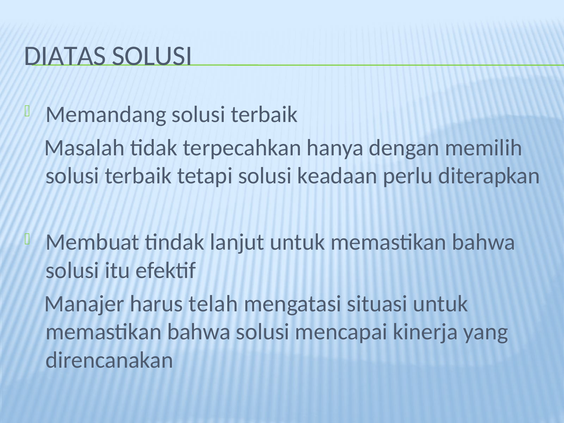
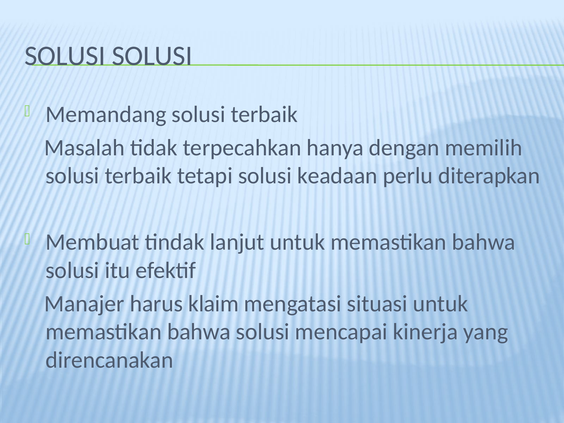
DIATAS: DIATAS -> SOLUSI (65, 56)
telah: telah -> klaim (214, 304)
